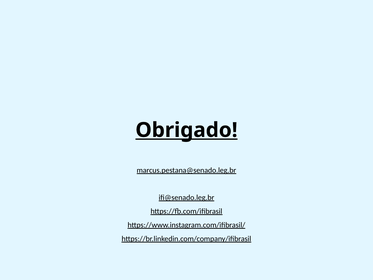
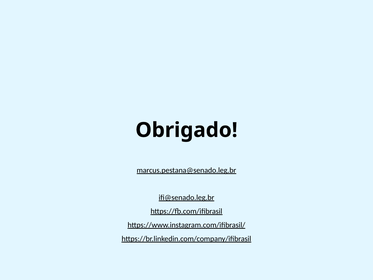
Obrigado underline: present -> none (186, 130)
